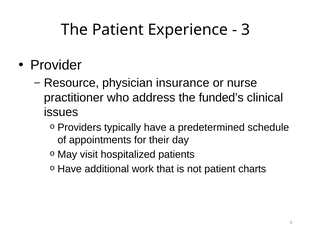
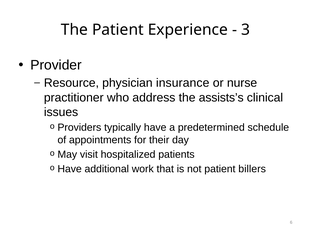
funded’s: funded’s -> assists’s (221, 98)
charts: charts -> billers (252, 169)
